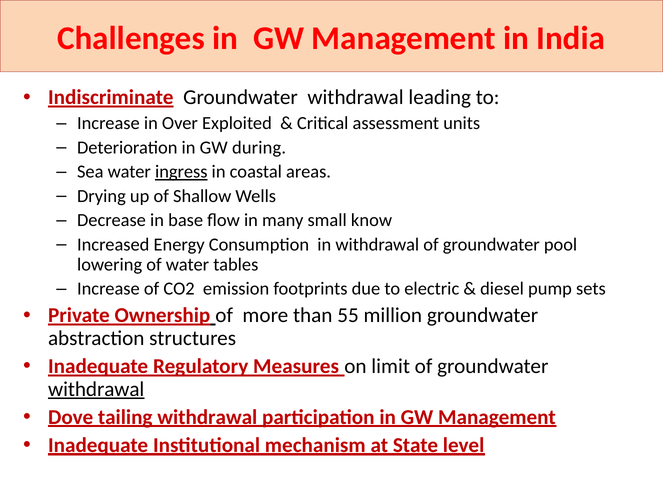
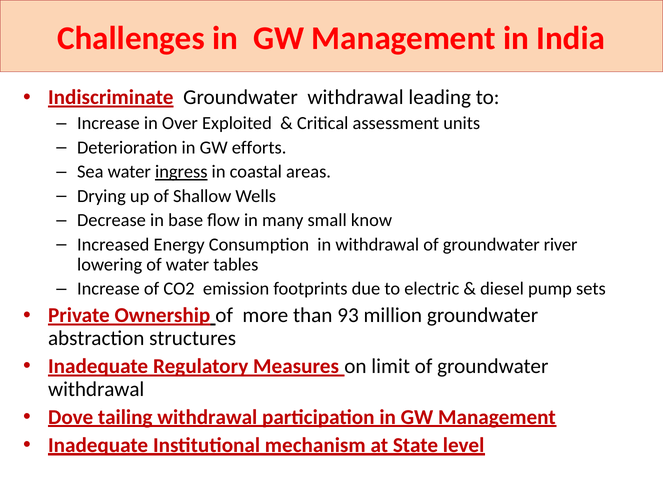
during: during -> efforts (259, 148)
pool: pool -> river (561, 245)
55: 55 -> 93 (348, 316)
withdrawal underline: present -> none (96, 389)
